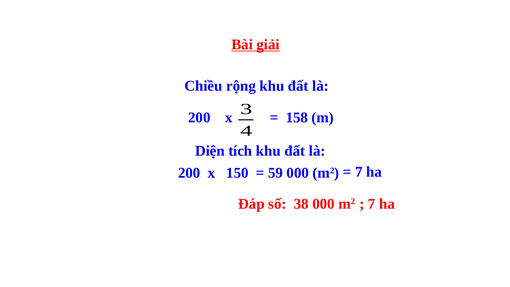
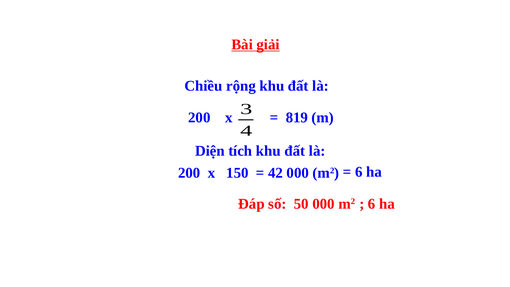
158: 158 -> 819 (297, 118)
59: 59 -> 42 (276, 173)
7: 7 -> 6 (359, 172)
38: 38 -> 50 (301, 204)
7: 7 -> 6 (372, 204)
